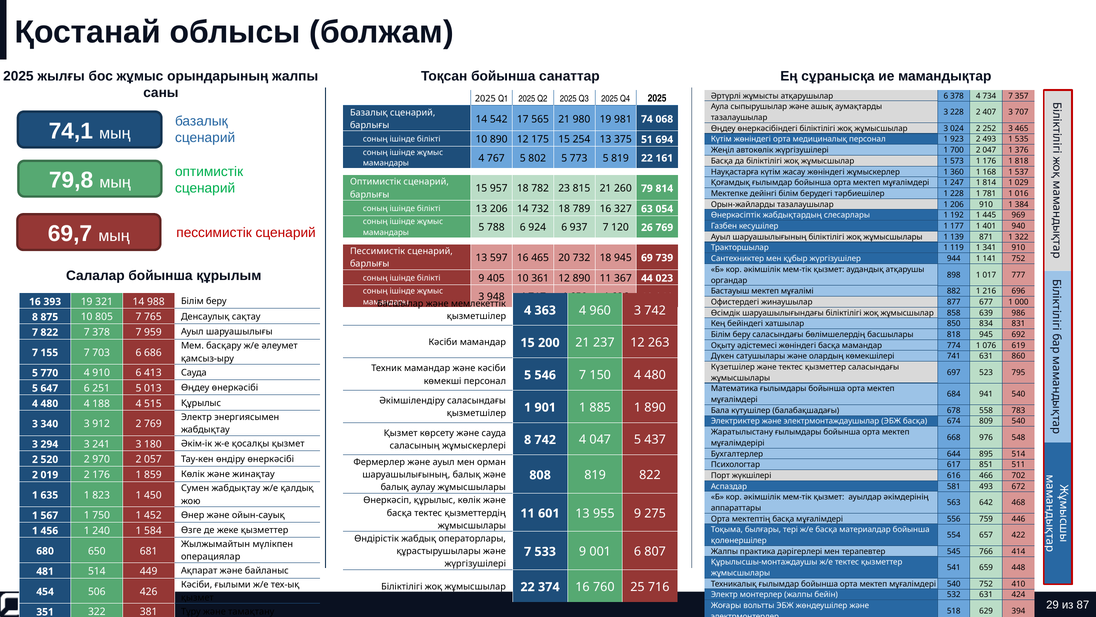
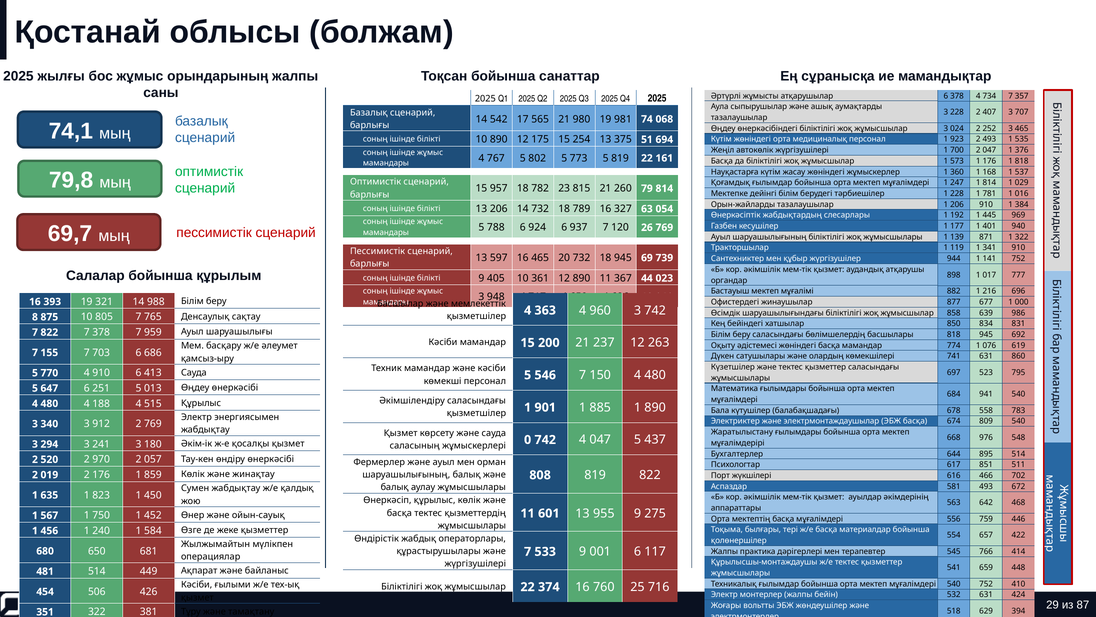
жұмыскерлері 8: 8 -> 0 (528, 439)
807: 807 -> 117 (655, 551)
